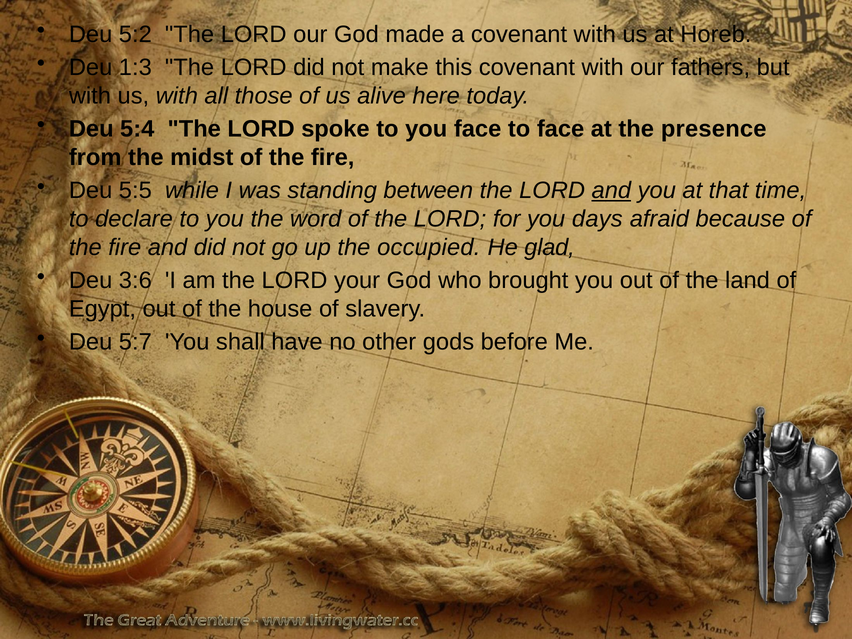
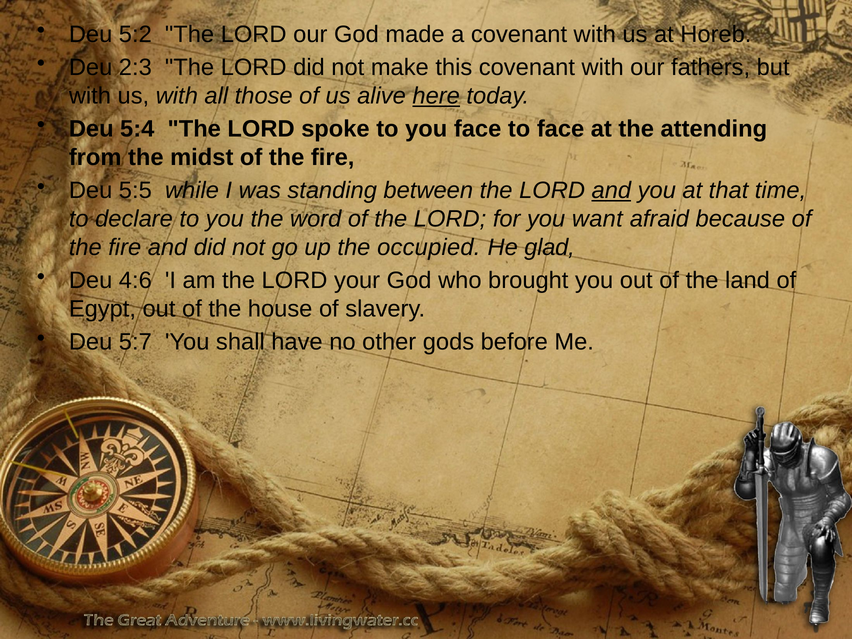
1:3: 1:3 -> 2:3 (135, 67)
here underline: none -> present (436, 96)
presence: presence -> attending (714, 129)
days: days -> want (597, 219)
3:6: 3:6 -> 4:6 (135, 281)
